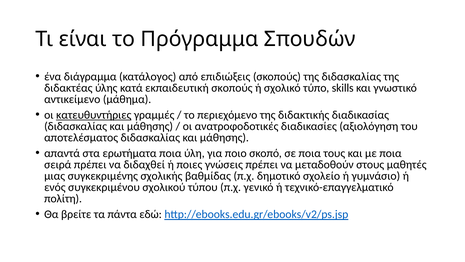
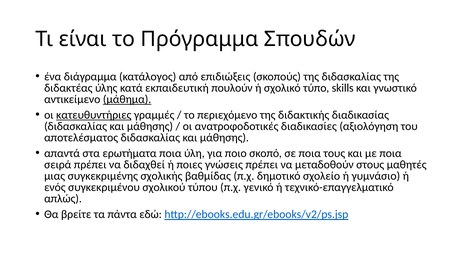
εκπαιδευτική σκοπούς: σκοπούς -> πουλούν (232, 88)
μάθημα underline: none -> present (127, 99)
πολίτη: πολίτη -> απλώς (63, 198)
